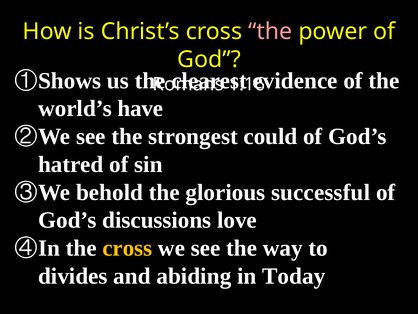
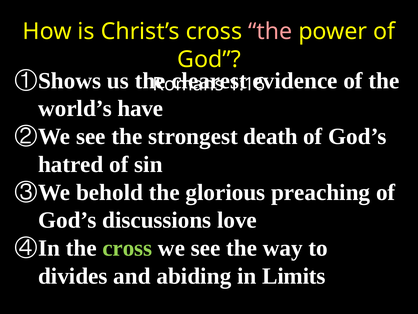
could: could -> death (271, 136)
successful: successful -> preaching (321, 192)
cross colour: yellow -> light green (127, 248)
Today: Today -> Limits (294, 276)
